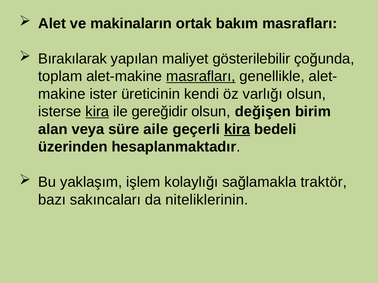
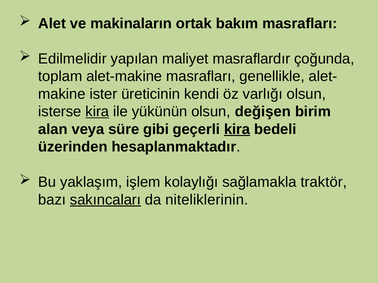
Bırakılarak: Bırakılarak -> Edilmelidir (72, 59)
gösterilebilir: gösterilebilir -> masraflardır (251, 59)
masrafları underline: present -> none (201, 76)
gereğidir: gereğidir -> yükünün (160, 112)
aile: aile -> gibi (156, 129)
sakıncaları underline: none -> present (105, 200)
